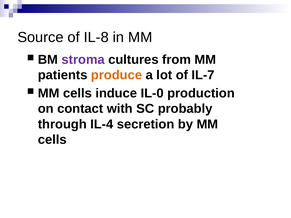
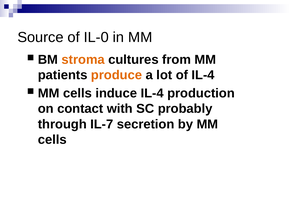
IL-8: IL-8 -> IL-0 (96, 37)
stroma colour: purple -> orange (83, 60)
of IL-7: IL-7 -> IL-4 (203, 75)
induce IL-0: IL-0 -> IL-4 (152, 93)
IL-4: IL-4 -> IL-7 (102, 124)
